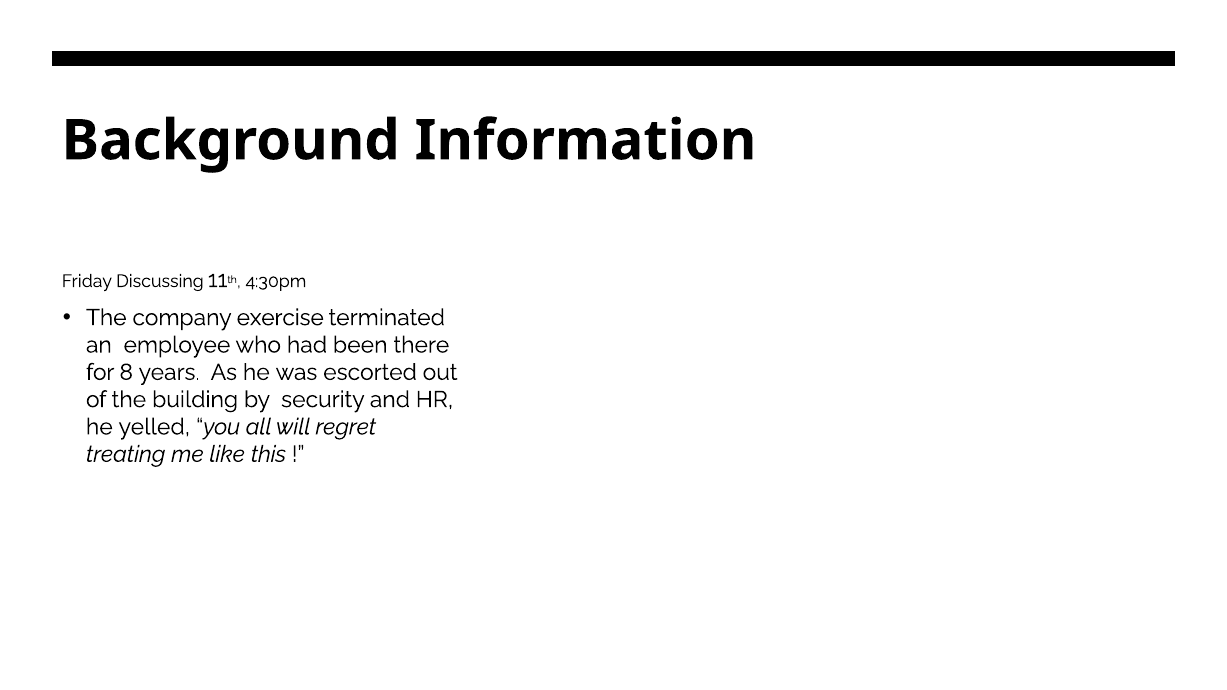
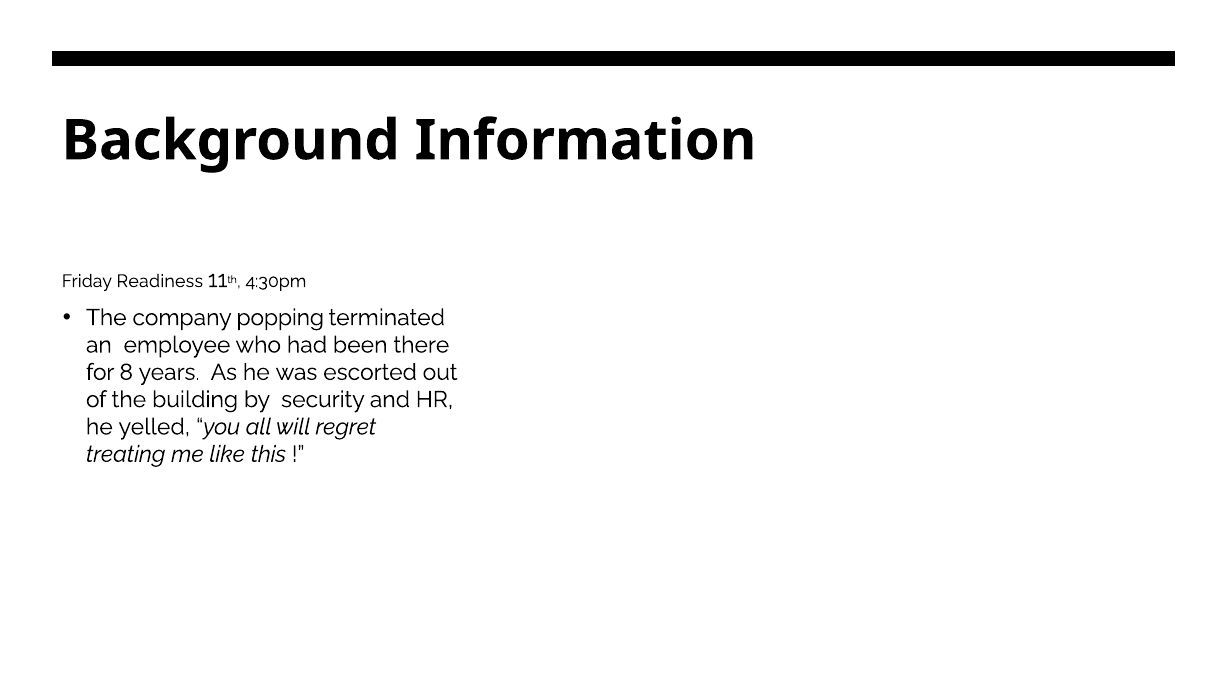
Discussing: Discussing -> Readiness (160, 281)
exercise: exercise -> popping (280, 318)
